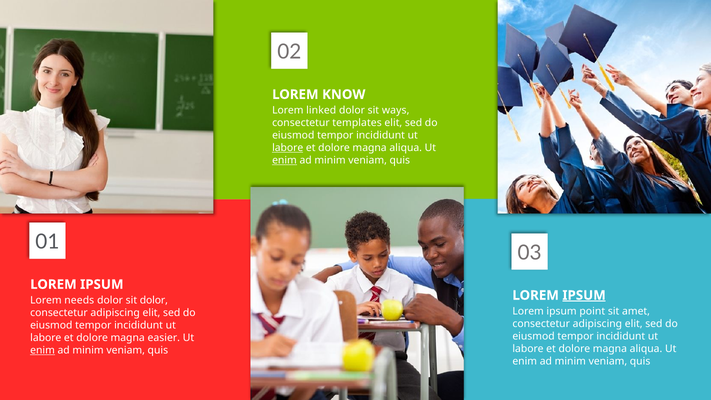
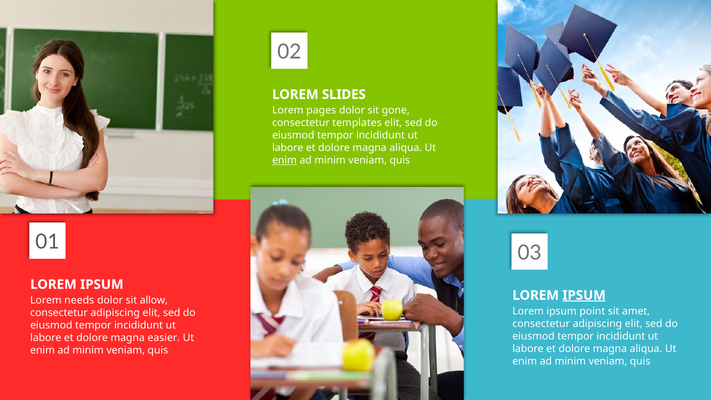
KNOW: KNOW -> SLIDES (344, 94)
linked: linked -> pages (321, 111)
ways: ways -> gone (396, 111)
labore underline: present -> none (288, 148)
sit dolor: dolor -> allow (154, 300)
enim underline: present -> none (43, 350)
